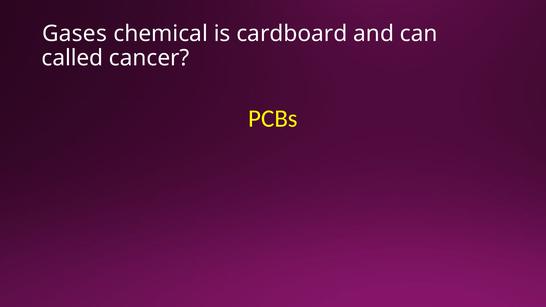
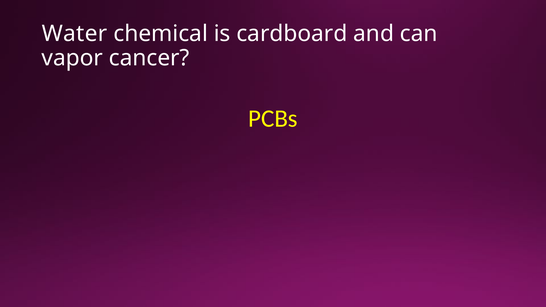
Gases: Gases -> Water (75, 34)
called: called -> vapor (72, 58)
